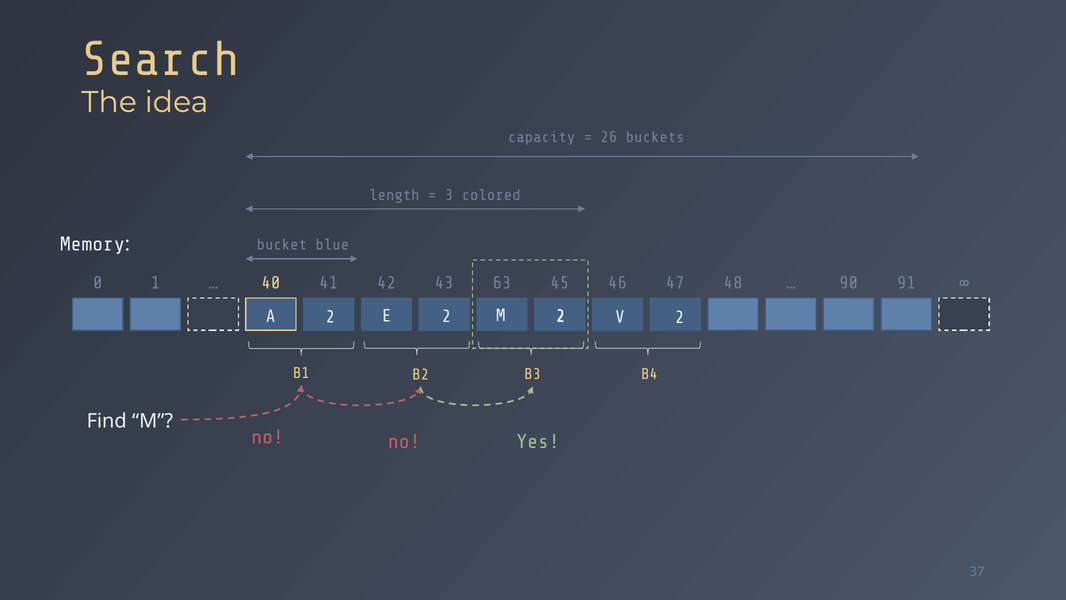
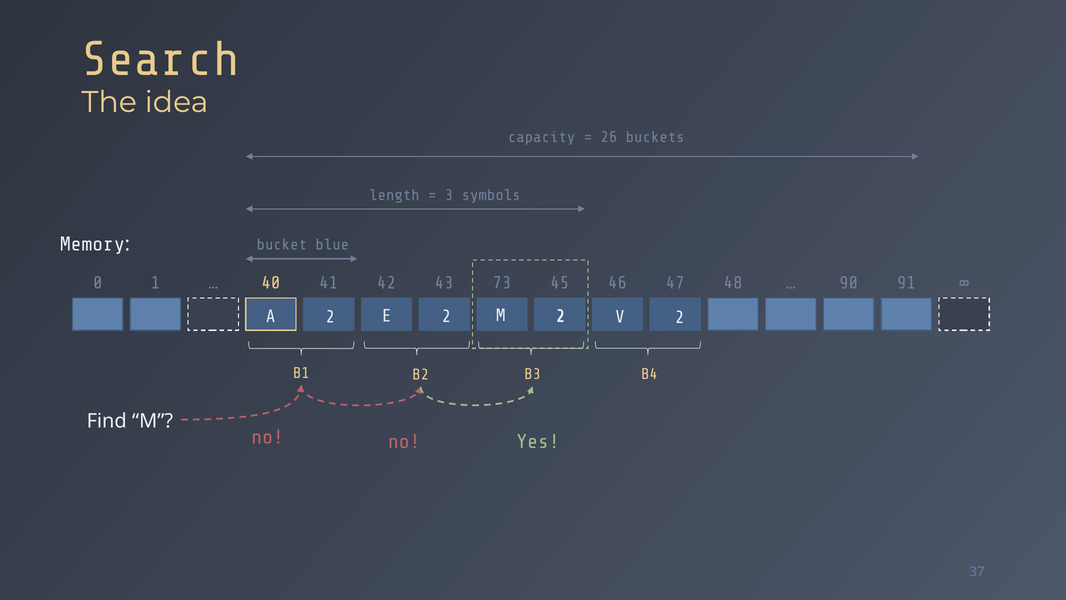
colored: colored -> symbols (491, 195)
63: 63 -> 73 (502, 283)
